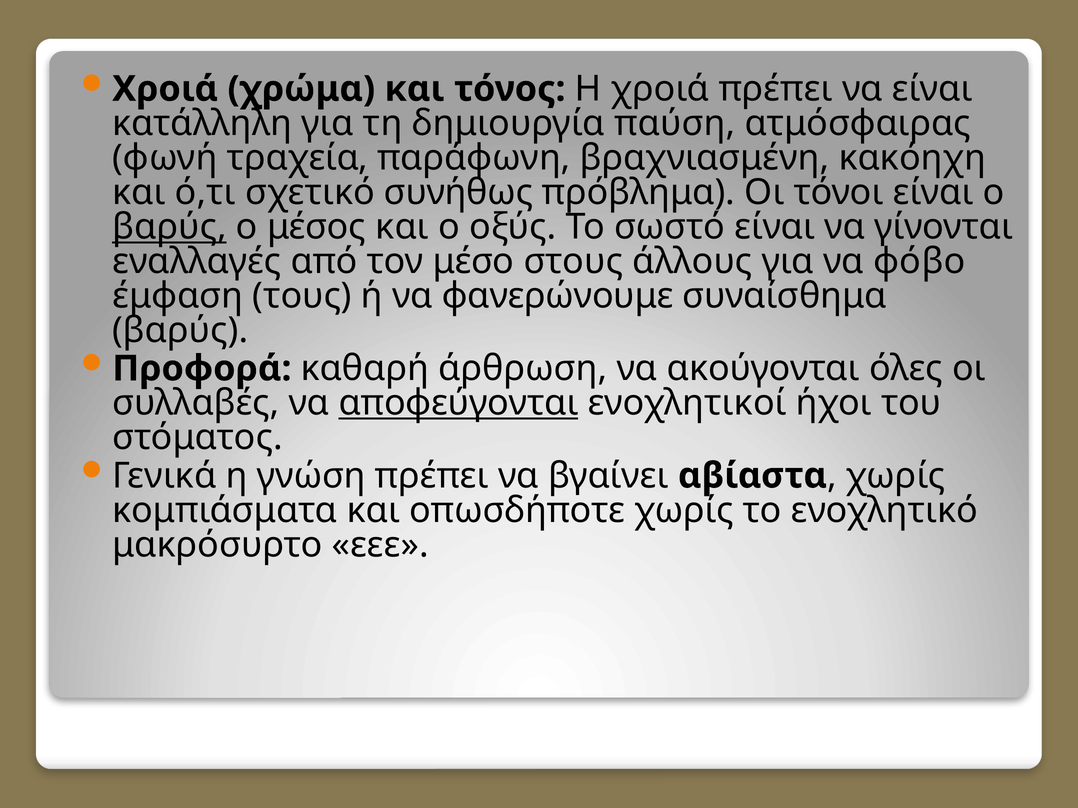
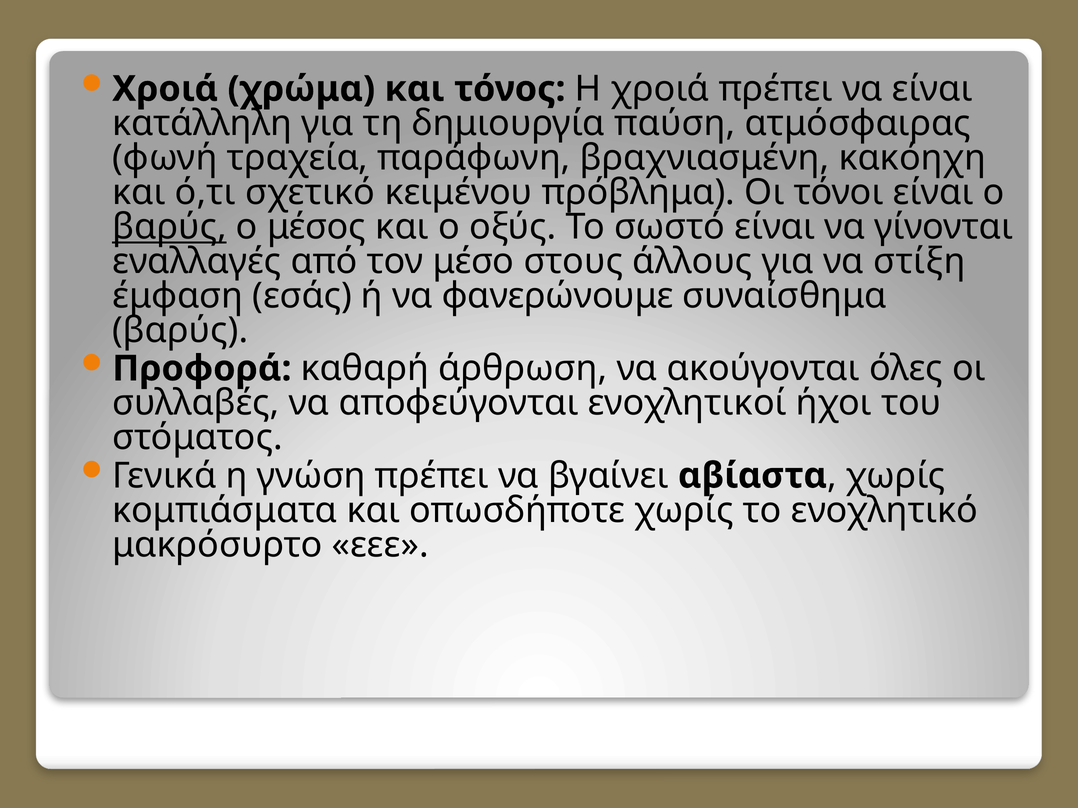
συνήθως: συνήθως -> κειμένου (458, 193)
φόβο: φόβο -> στίξη (919, 262)
τους: τους -> εσάς (302, 296)
αποφεύγονται underline: present -> none (459, 403)
